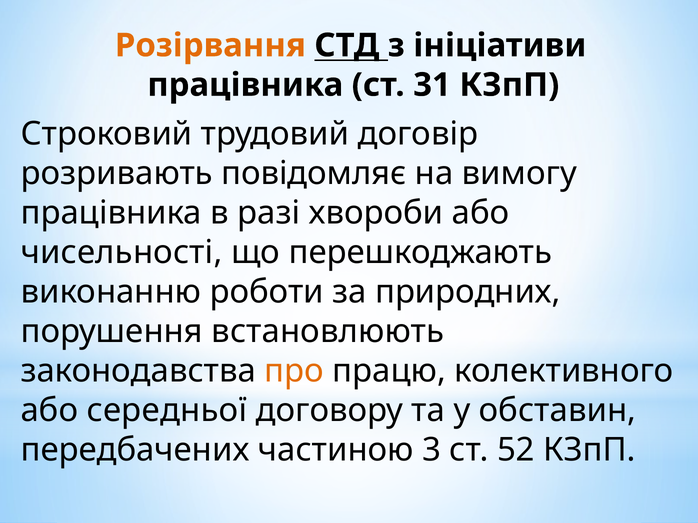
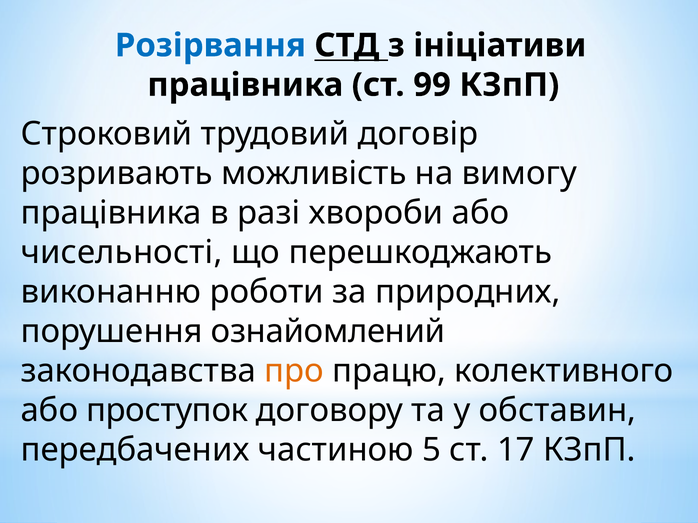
Розірвання colour: orange -> blue (210, 45)
31: 31 -> 99 (432, 85)
повідомляє: повідомляє -> можливість (314, 174)
встановлюють: встановлюють -> ознайомлений (328, 332)
середньої: середньої -> проступок (167, 411)
3: 3 -> 5 (432, 450)
52: 52 -> 17 (516, 450)
